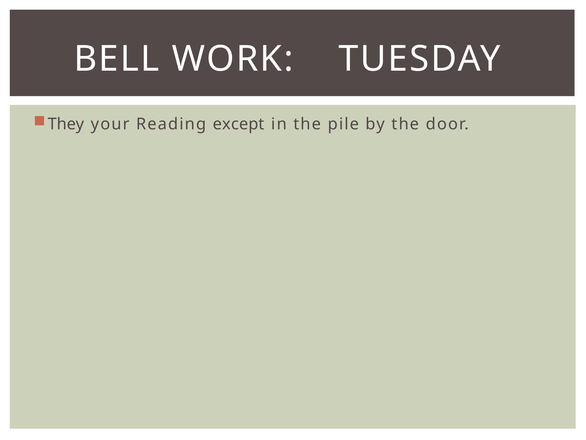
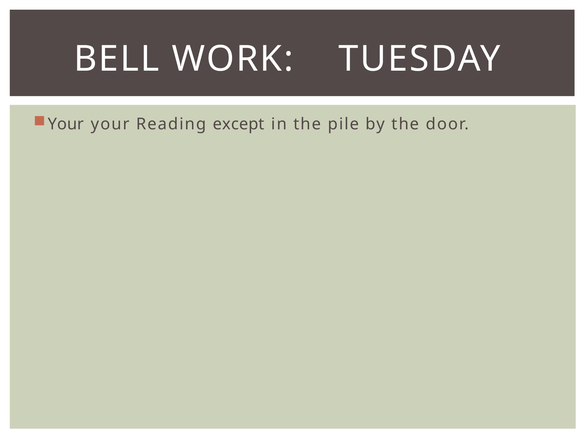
They: They -> Your (66, 124)
